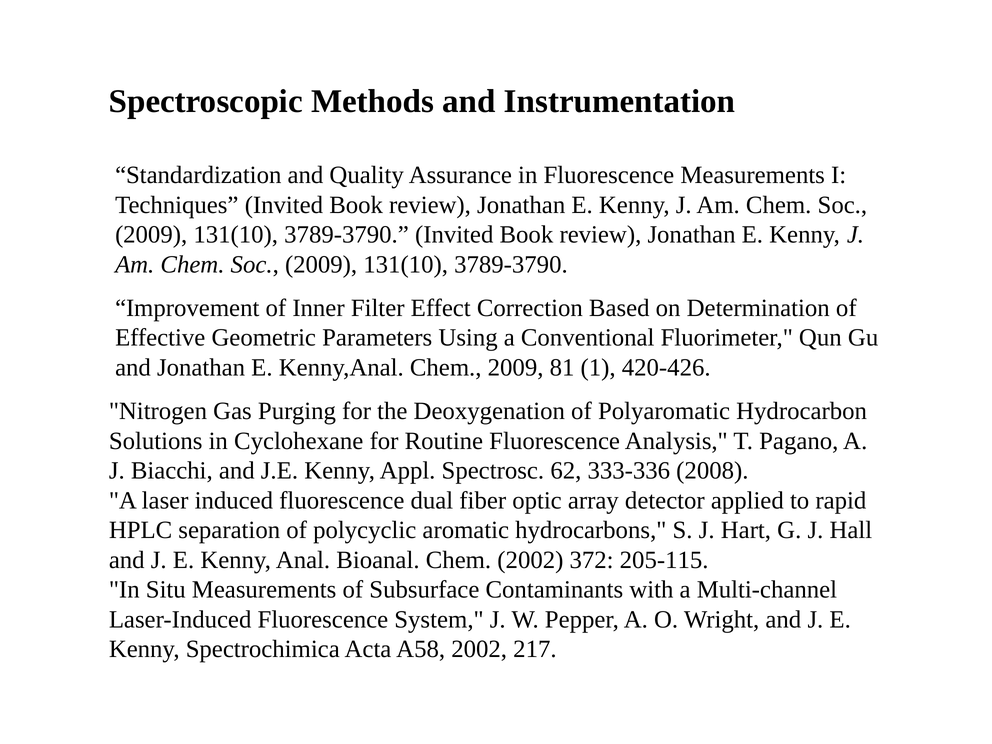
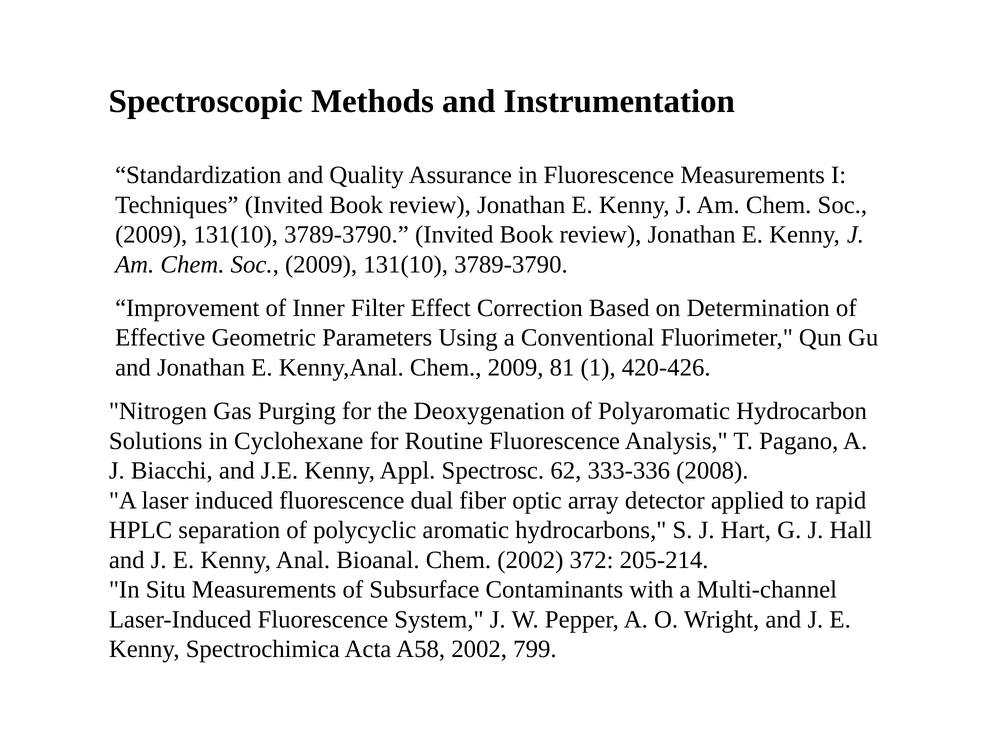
205-115: 205-115 -> 205-214 (664, 560)
217: 217 -> 799 (535, 649)
